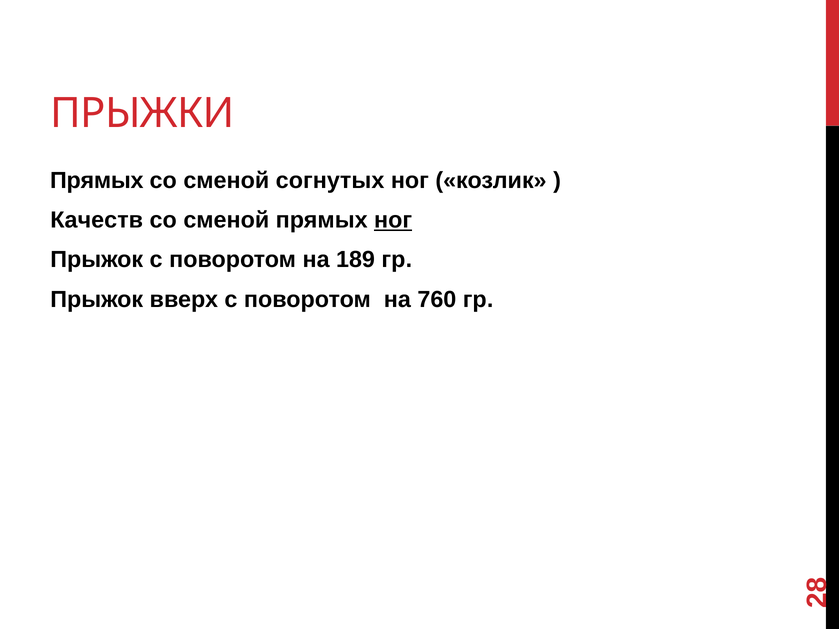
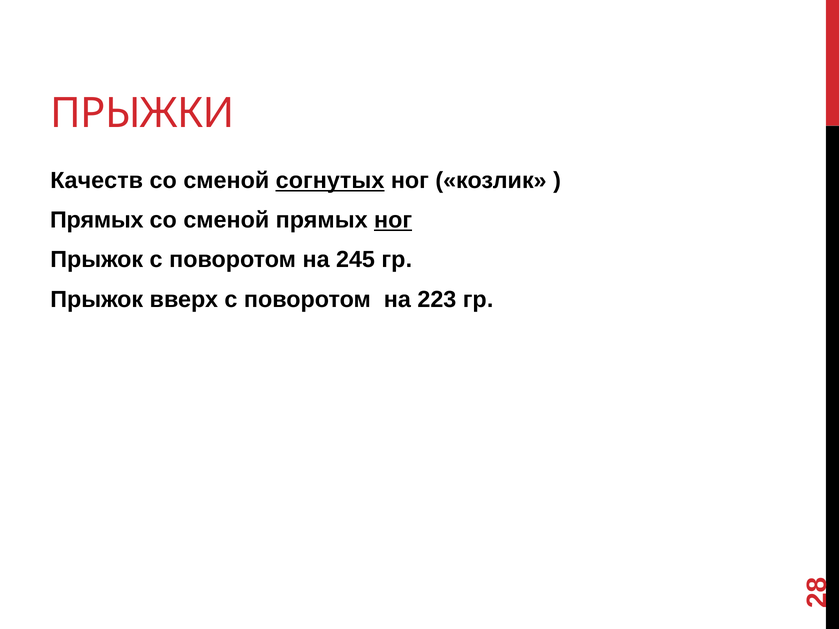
Прямых: Прямых -> Качеств (97, 181)
согнутых underline: none -> present (330, 181)
Качеств: Качеств -> Прямых (97, 220)
189: 189 -> 245 (355, 260)
760: 760 -> 223 (437, 300)
